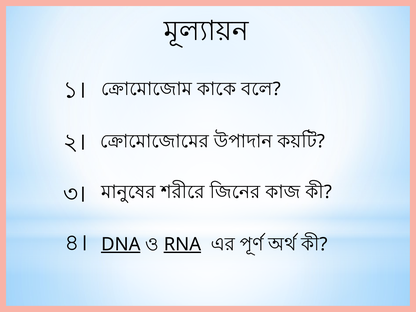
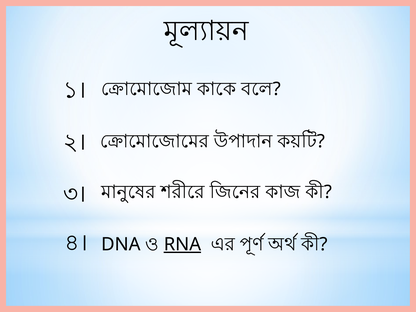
DNA underline: present -> none (121, 244)
